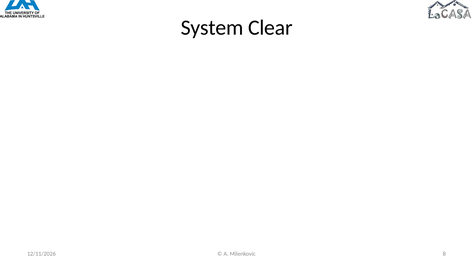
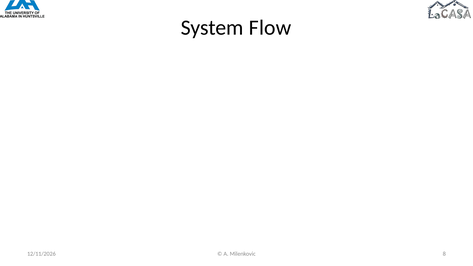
Clear: Clear -> Flow (270, 28)
